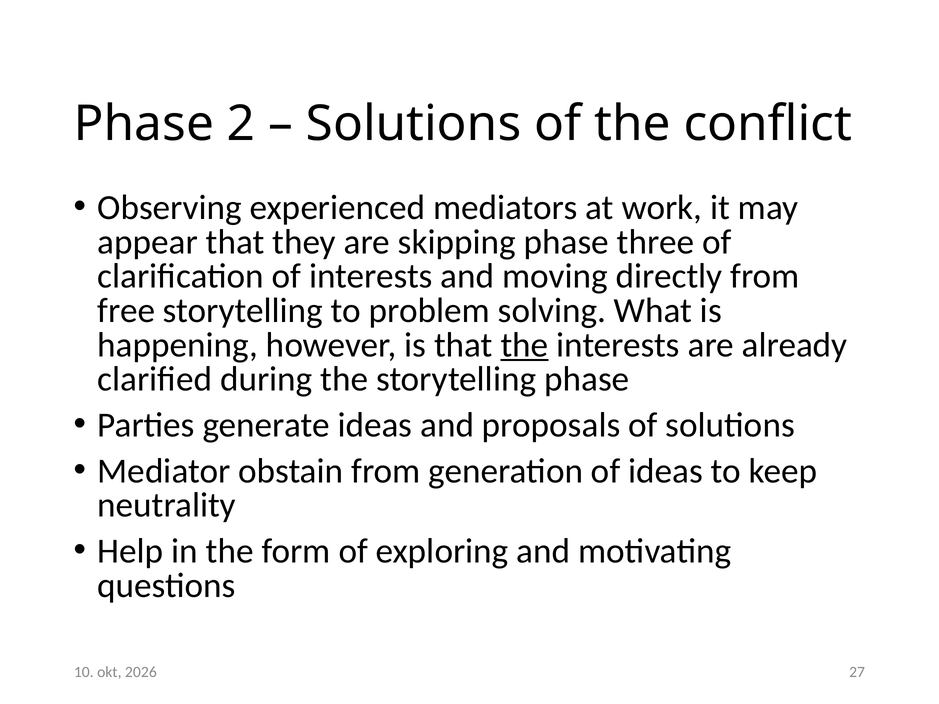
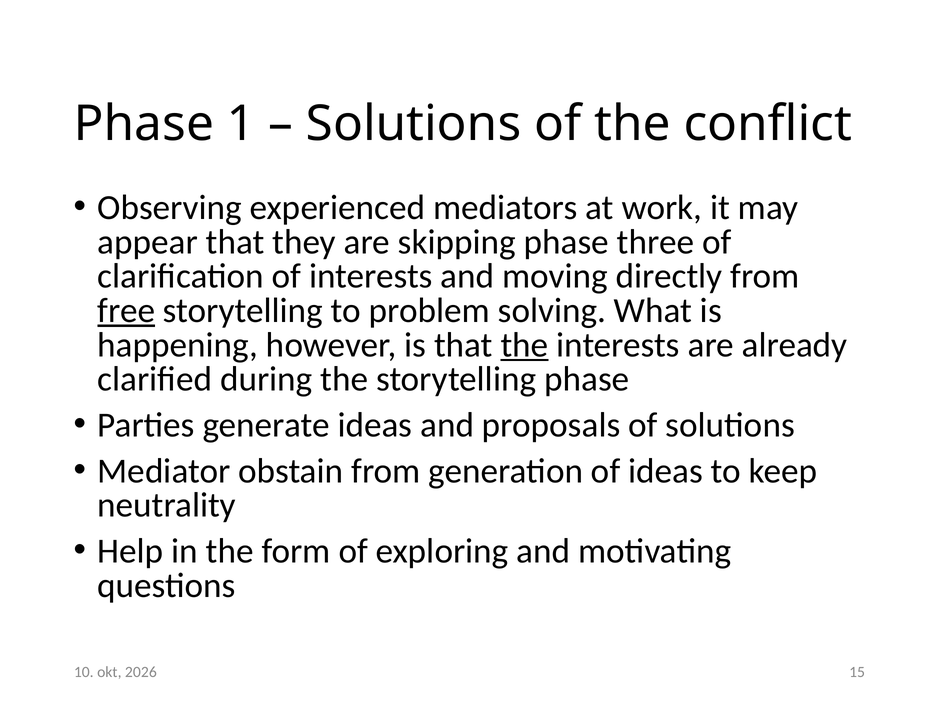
2: 2 -> 1 (241, 124)
free underline: none -> present (126, 311)
27: 27 -> 15 (857, 672)
